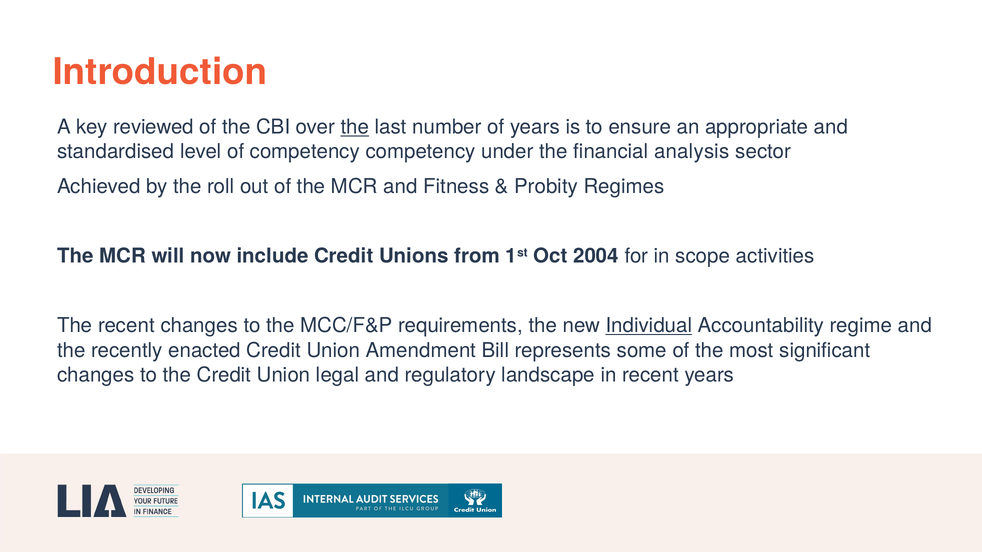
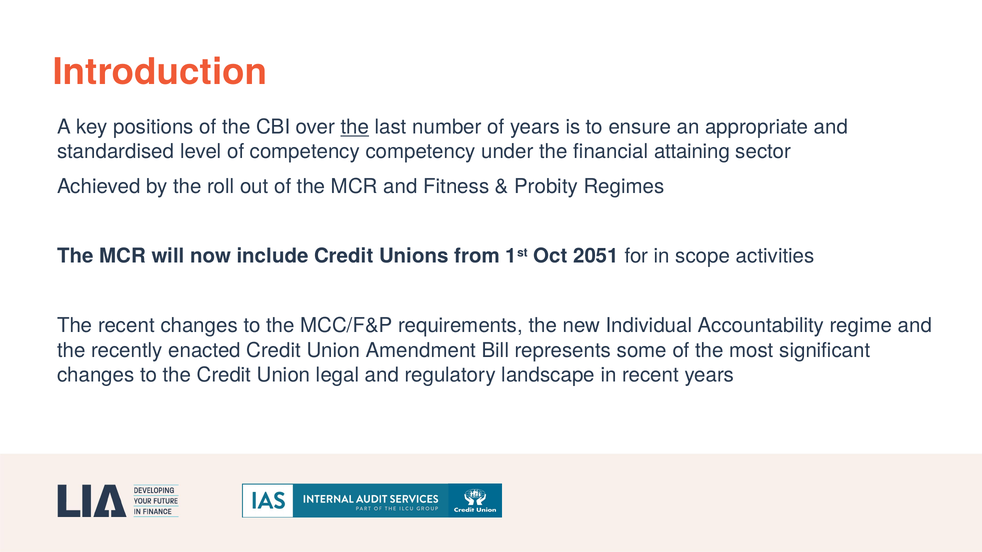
reviewed: reviewed -> positions (153, 127)
analysis: analysis -> attaining (692, 152)
2004: 2004 -> 2051 (596, 256)
Individual underline: present -> none (649, 326)
